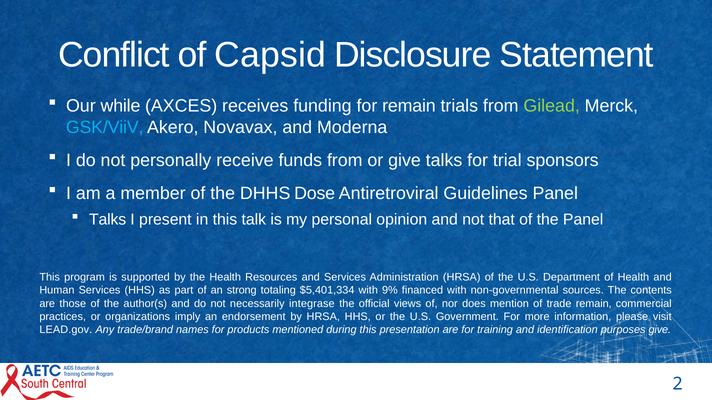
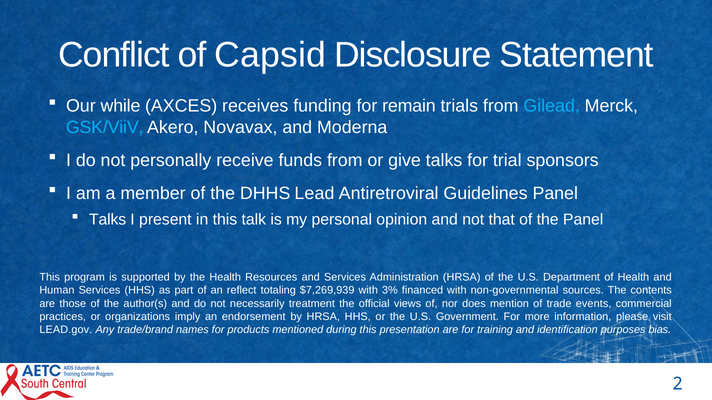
Gilead colour: light green -> light blue (552, 106)
Dose: Dose -> Lead (314, 194)
strong: strong -> reflect (242, 291)
$5,401,334: $5,401,334 -> $7,269,939 (327, 291)
9%: 9% -> 3% (390, 291)
integrase: integrase -> treatment (312, 304)
trade remain: remain -> events (594, 304)
purposes give: give -> bias (660, 330)
